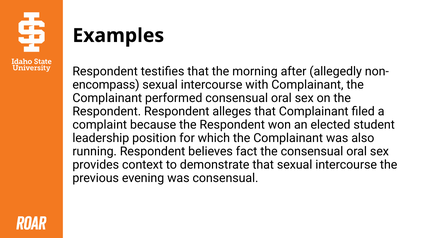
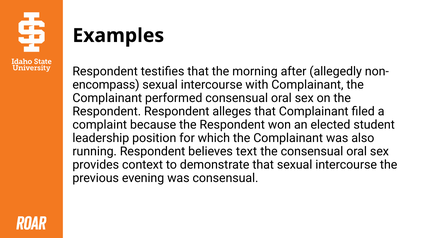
fact: fact -> text (247, 151)
